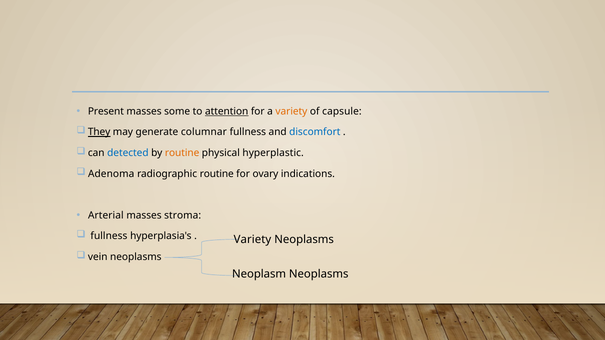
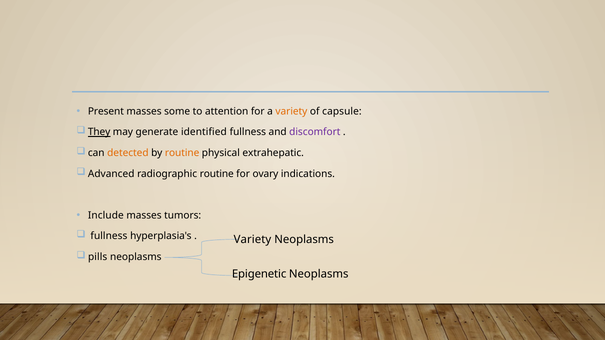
attention underline: present -> none (227, 111)
columnar: columnar -> identified (204, 132)
discomfort colour: blue -> purple (315, 132)
detected colour: blue -> orange (128, 153)
hyperplastic: hyperplastic -> extrahepatic (273, 153)
Adenoma: Adenoma -> Advanced (111, 174)
Arterial: Arterial -> Include (106, 216)
stroma: stroma -> tumors (183, 216)
vein: vein -> pills (98, 257)
Neoplasm: Neoplasm -> Epigenetic (259, 275)
